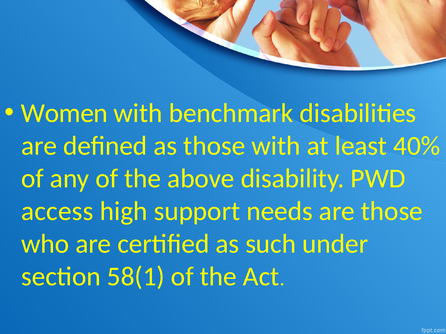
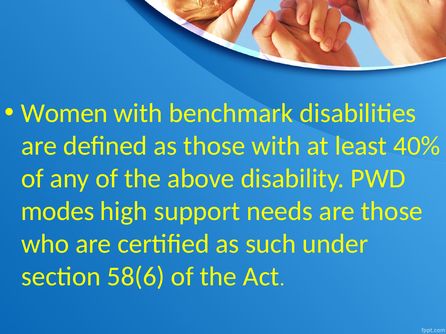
access: access -> modes (58, 211)
58(1: 58(1 -> 58(6 (136, 277)
